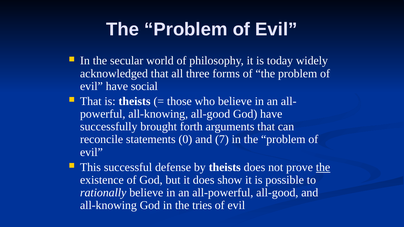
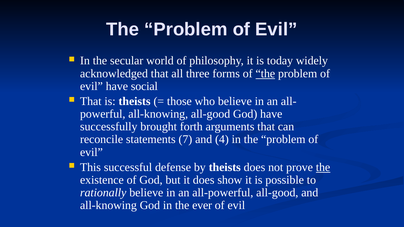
the underline: none -> present (265, 74)
0: 0 -> 7 (185, 140)
7: 7 -> 4 (222, 140)
tries: tries -> ever (202, 206)
